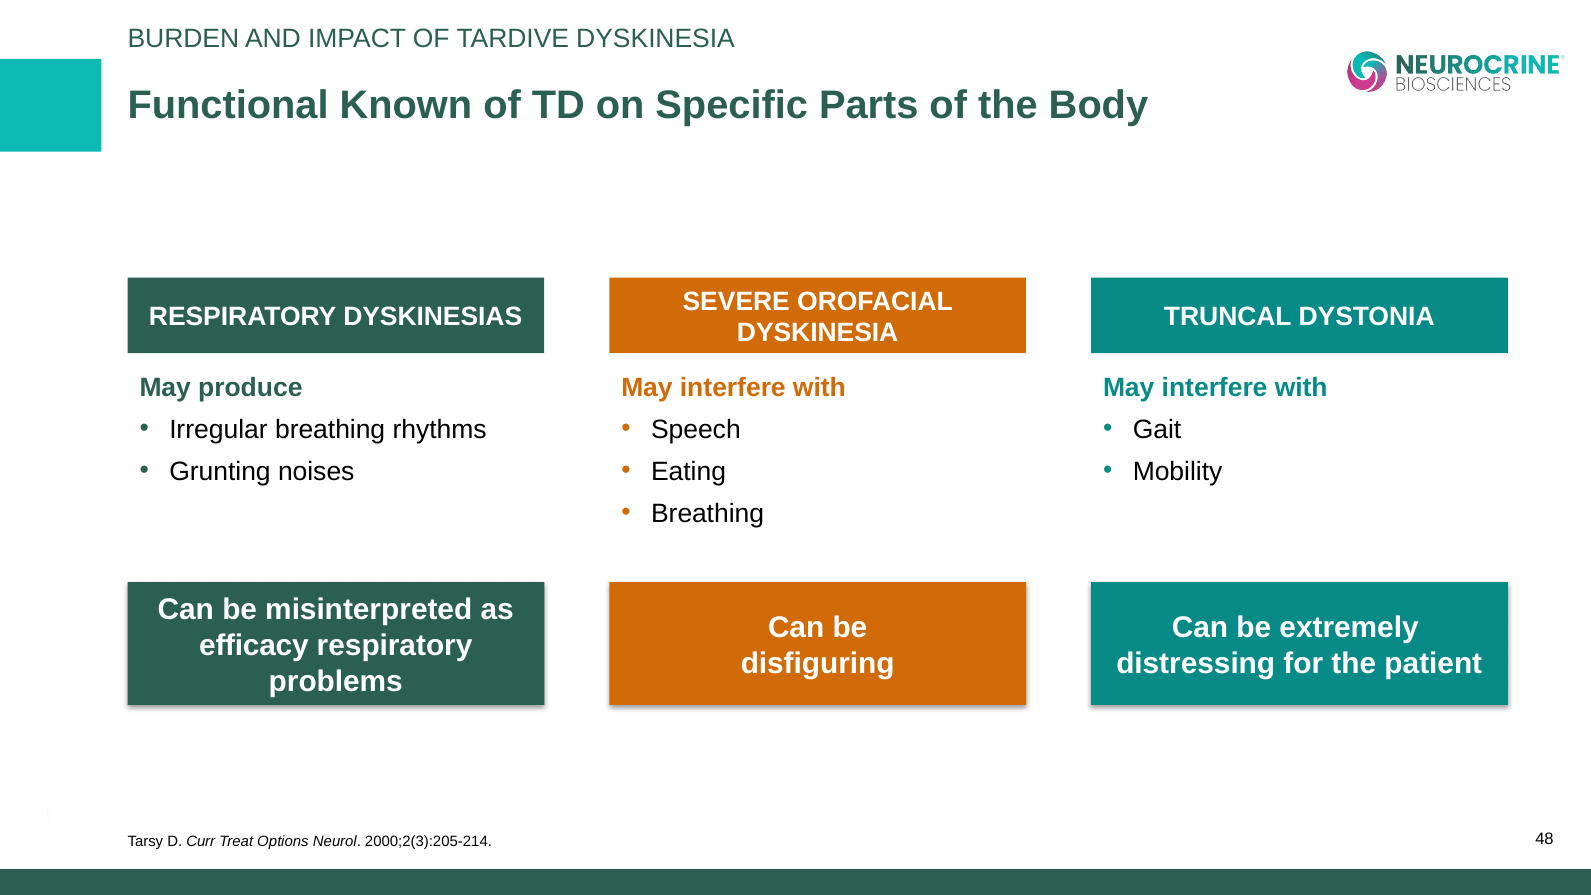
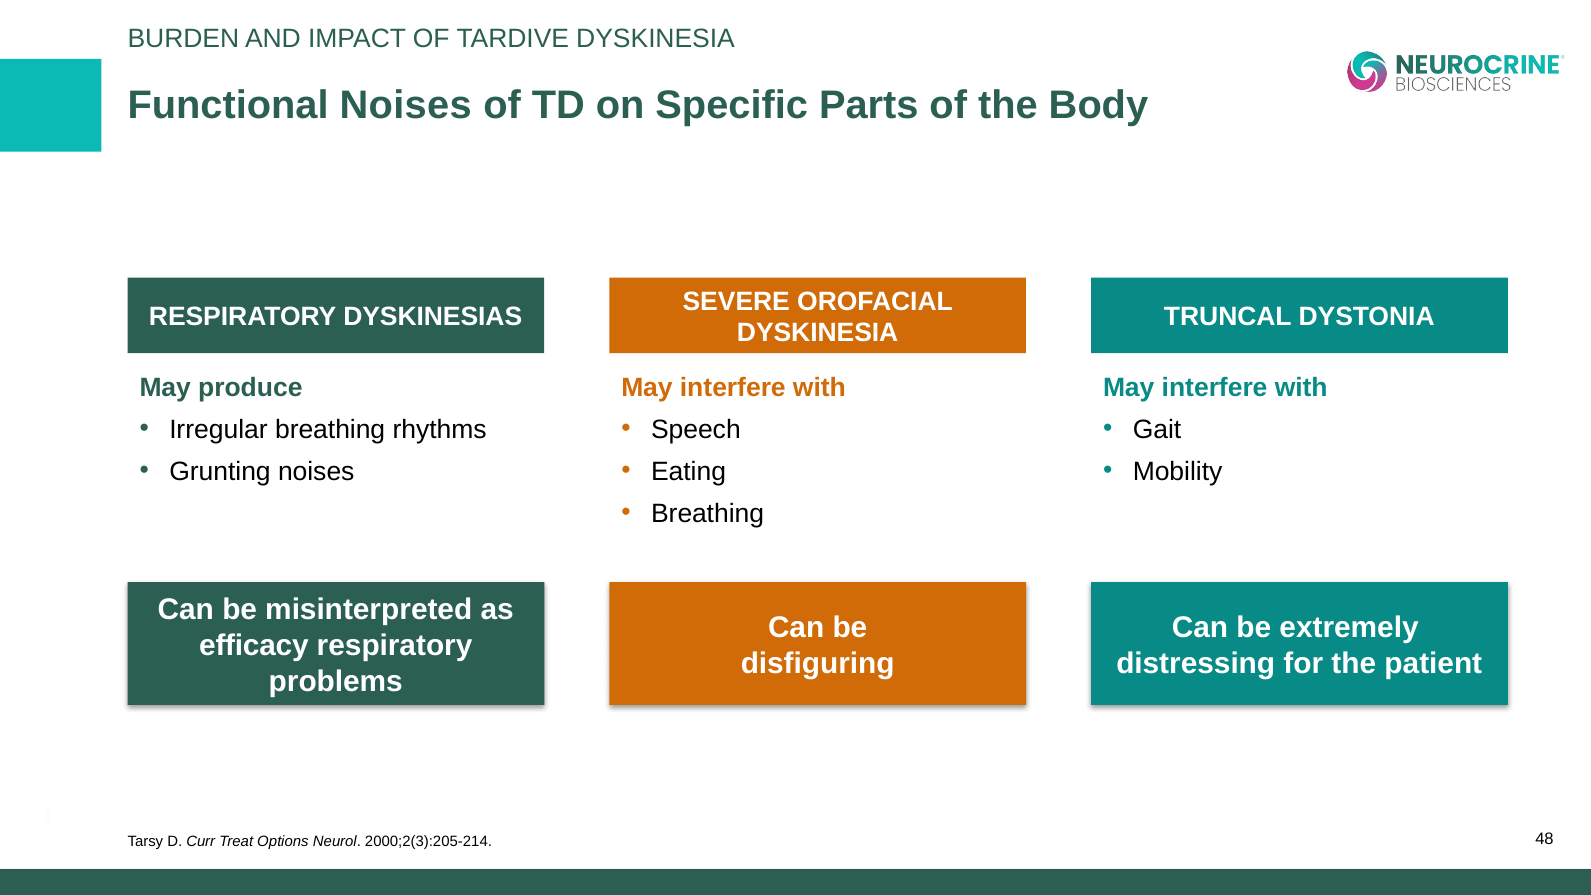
Functional Known: Known -> Noises (406, 106)
